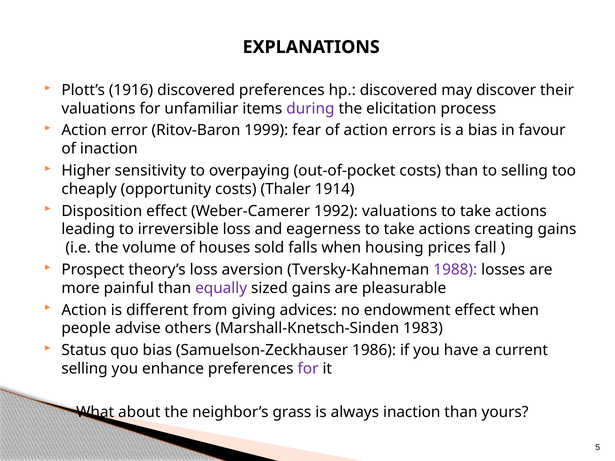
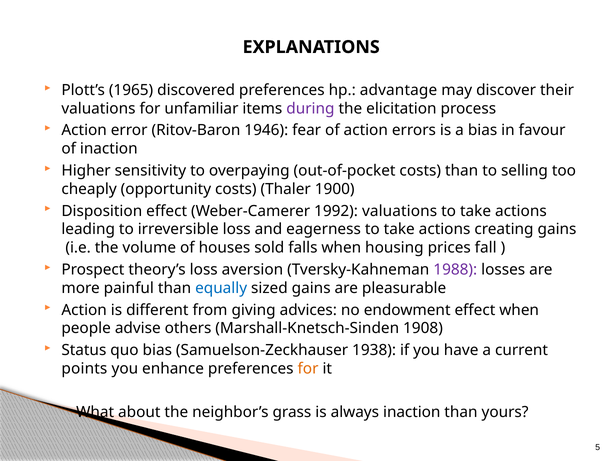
1916: 1916 -> 1965 (131, 90)
hp discovered: discovered -> advantage (399, 90)
1999: 1999 -> 1946 (266, 130)
1914: 1914 -> 1900 (335, 189)
equally colour: purple -> blue (221, 288)
1983: 1983 -> 1908 (423, 329)
1986: 1986 -> 1938 (374, 350)
selling: selling -> points (84, 369)
for colour: purple -> orange (308, 369)
